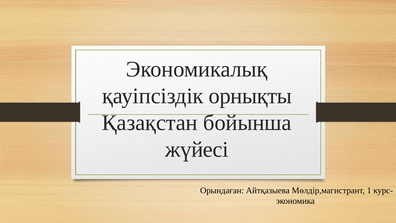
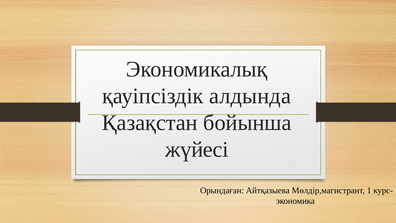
орнықты: орнықты -> алдында (250, 96)
